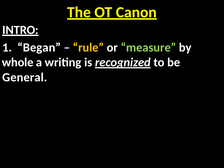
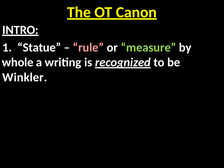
Began: Began -> Statue (39, 47)
rule colour: yellow -> pink (88, 47)
General: General -> Winkler (25, 77)
